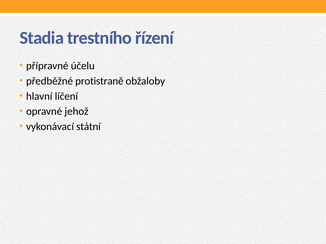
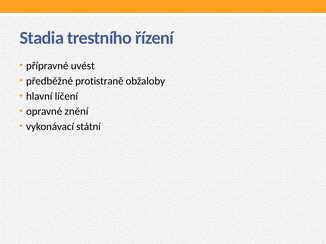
účelu: účelu -> uvést (83, 66)
jehož: jehož -> znění (76, 112)
